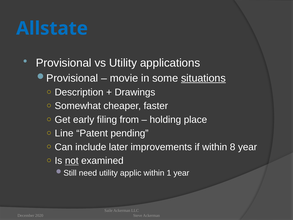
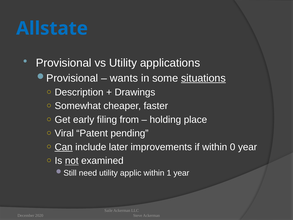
movie: movie -> wants (124, 78)
Line: Line -> Viral (64, 133)
Can underline: none -> present (64, 147)
8: 8 -> 0 (233, 147)
